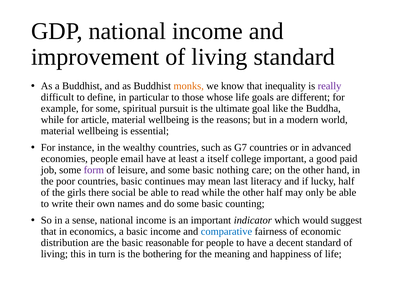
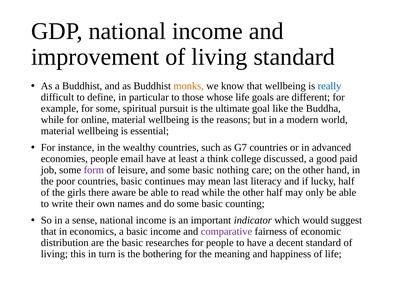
that inequality: inequality -> wellbeing (285, 86)
really colour: purple -> blue (330, 86)
article: article -> online (95, 120)
itself: itself -> think (218, 159)
college important: important -> discussed (285, 159)
social: social -> aware (124, 193)
comparative colour: blue -> purple (226, 232)
reasonable: reasonable -> researches (167, 243)
